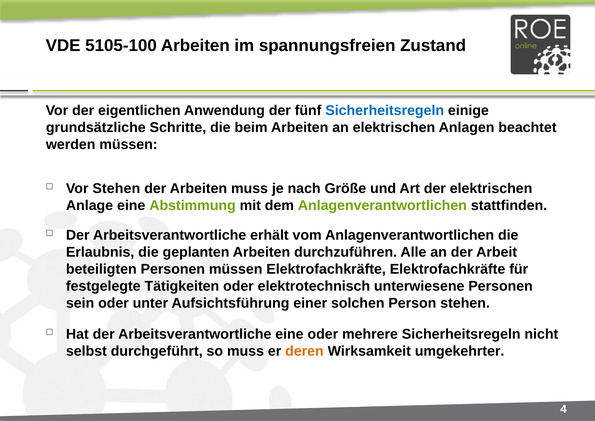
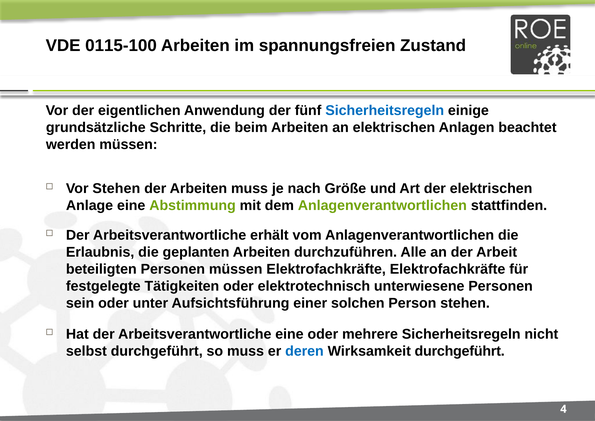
5105-100: 5105-100 -> 0115-100 (121, 46)
deren colour: orange -> blue (304, 351)
Wirksamkeit umgekehrter: umgekehrter -> durchgeführt (460, 351)
